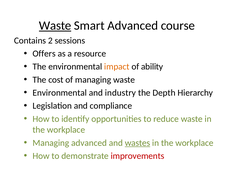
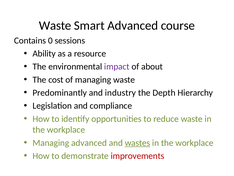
Waste underline: present -> none (55, 26)
2: 2 -> 0 (50, 40)
Offers: Offers -> Ability (44, 53)
impact colour: orange -> purple (117, 66)
ability: ability -> about (152, 66)
Environmental: Environmental -> Predominantly (60, 92)
